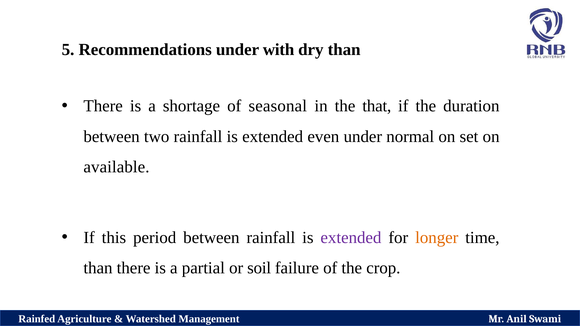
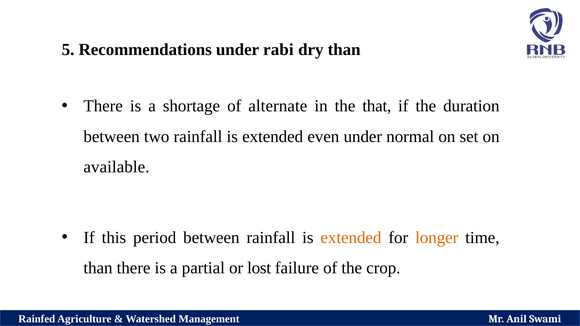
with: with -> rabi (278, 50)
seasonal: seasonal -> alternate (278, 106)
extended colour: purple -> orange (351, 238)
soil: soil -> lost (259, 268)
